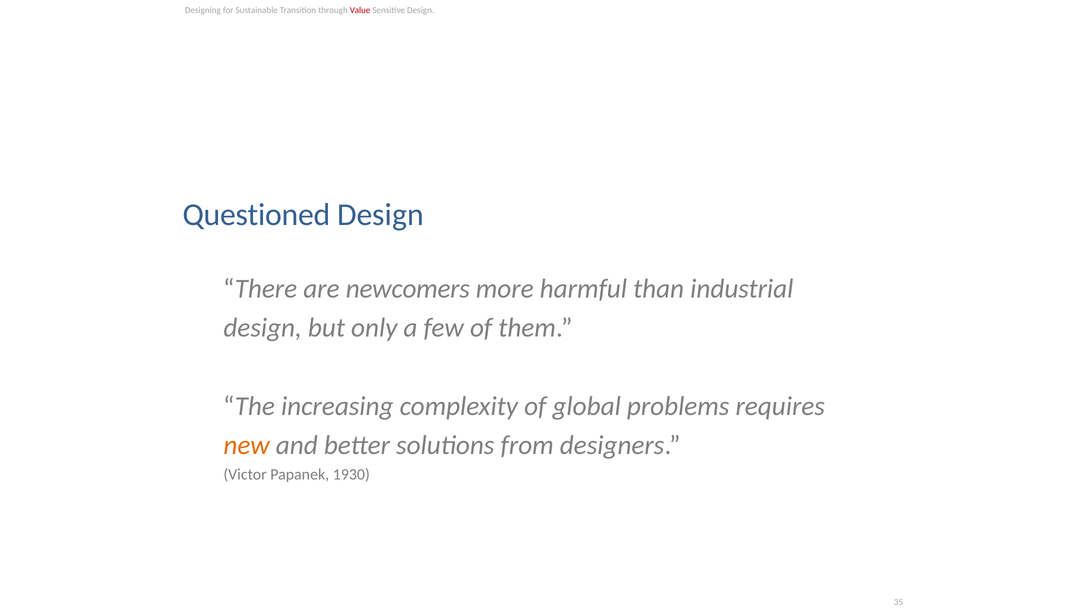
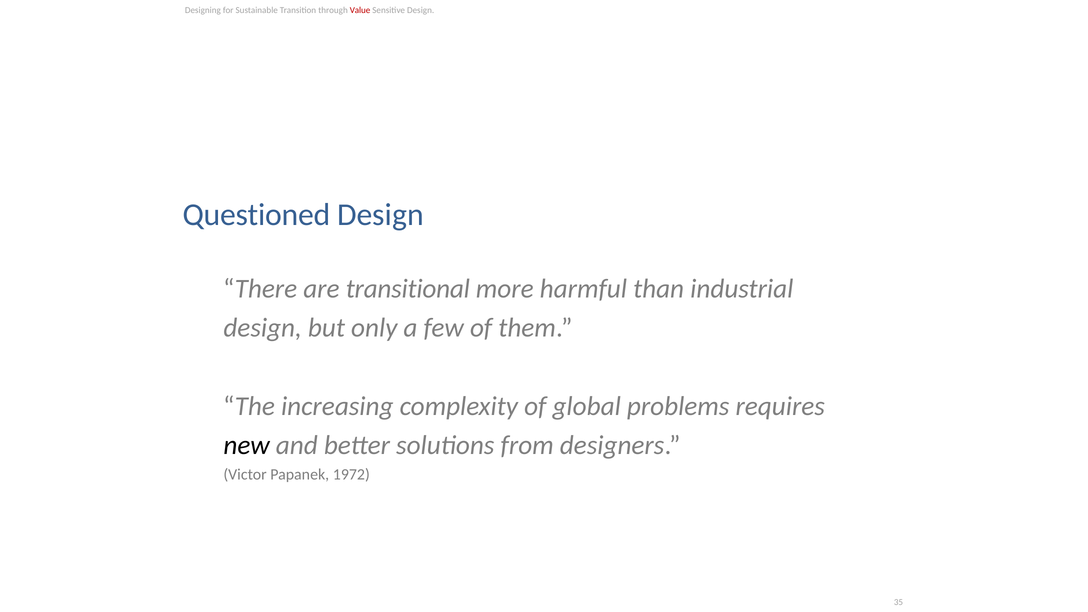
newcomers: newcomers -> transitional (408, 289)
new colour: orange -> black (247, 445)
1930: 1930 -> 1972 (351, 474)
